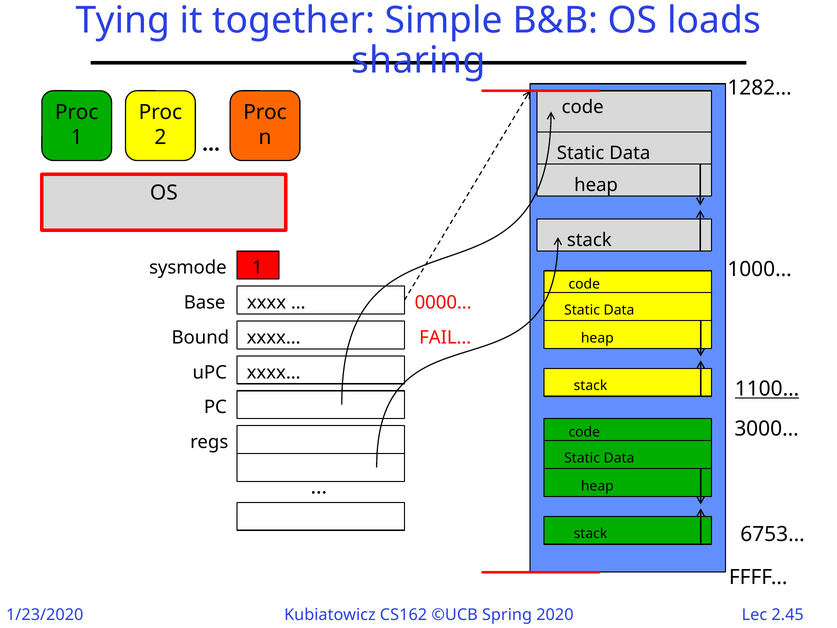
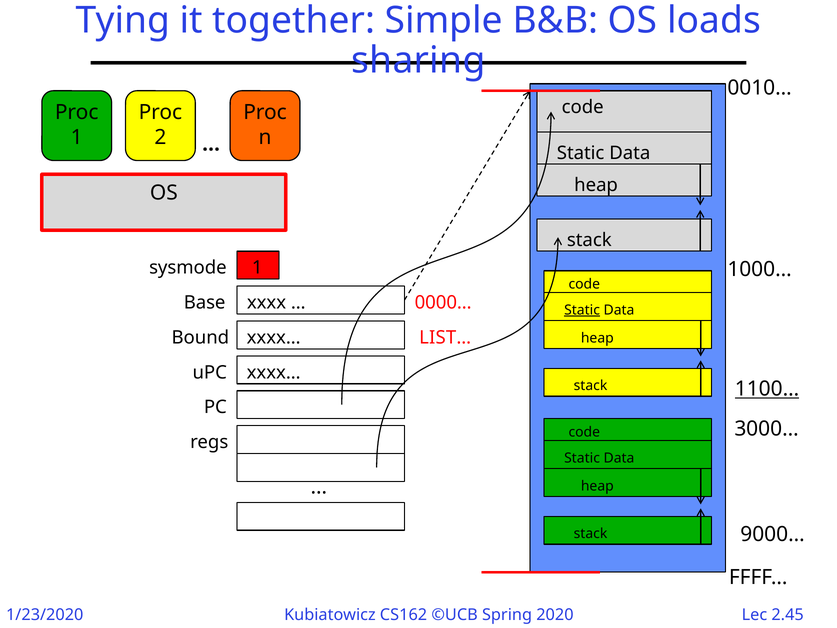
1282…: 1282… -> 0010… (760, 88)
Static underline: none -> present (582, 310)
FAIL…: FAIL… -> LIST… (445, 337)
6753…: 6753… -> 9000… (773, 534)
